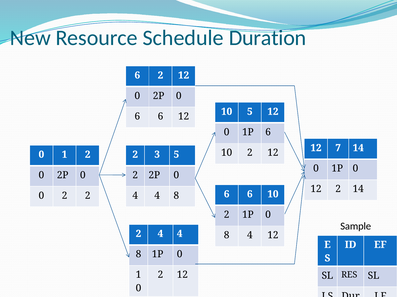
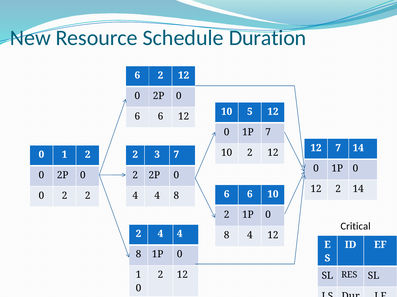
1P 6: 6 -> 7 (268, 132)
3 5: 5 -> 7 (176, 155)
Sample: Sample -> Critical (356, 227)
